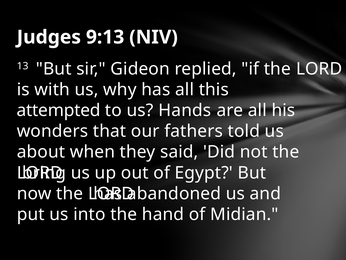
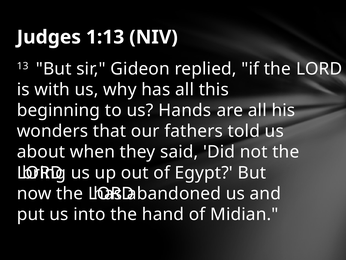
9:13: 9:13 -> 1:13 (105, 37)
attempted: attempted -> beginning (58, 110)
